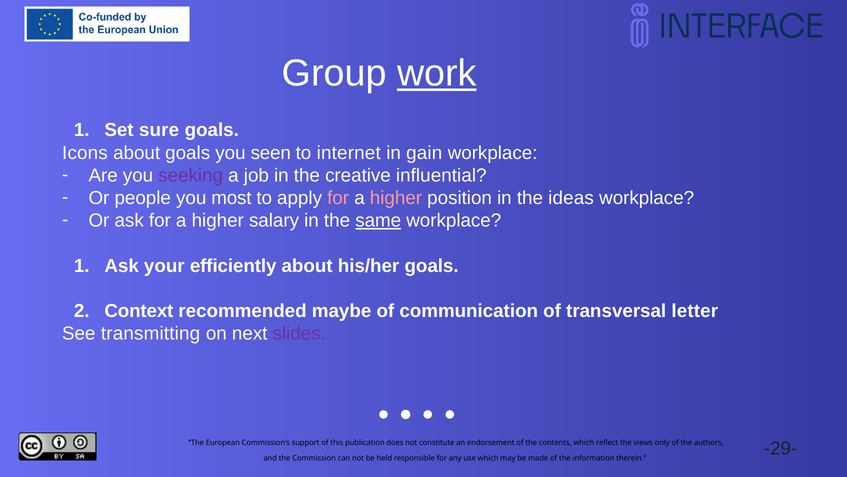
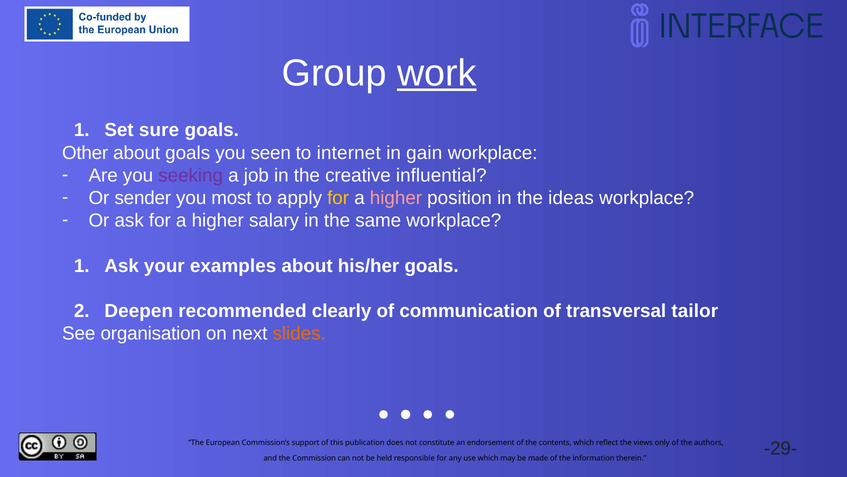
Icons: Icons -> Other (85, 153)
people: people -> sender (143, 198)
for colour: pink -> yellow (338, 198)
same underline: present -> none (378, 220)
efficiently: efficiently -> examples (233, 266)
Context: Context -> Deepen (139, 311)
maybe: maybe -> clearly (342, 311)
letter: letter -> tailor (695, 311)
transmitting: transmitting -> organisation (151, 333)
slides colour: purple -> orange (299, 333)
